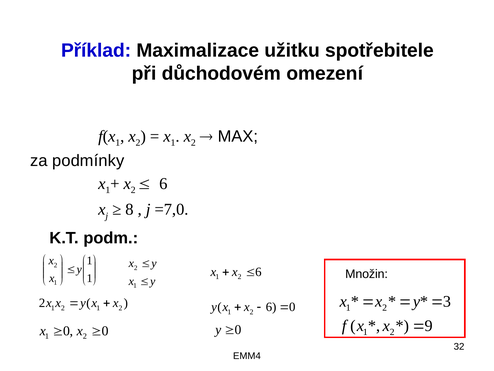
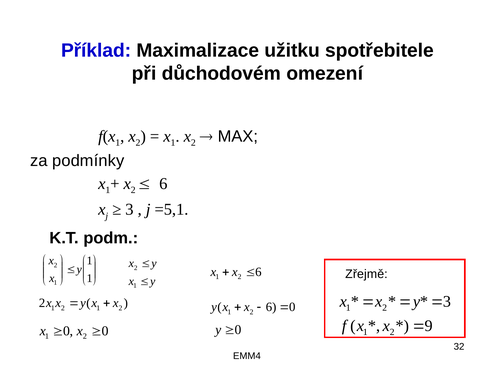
8: 8 -> 3 (129, 209)
=7,0: =7,0 -> =5,1 (171, 209)
Množin: Množin -> Zřejmě (366, 274)
